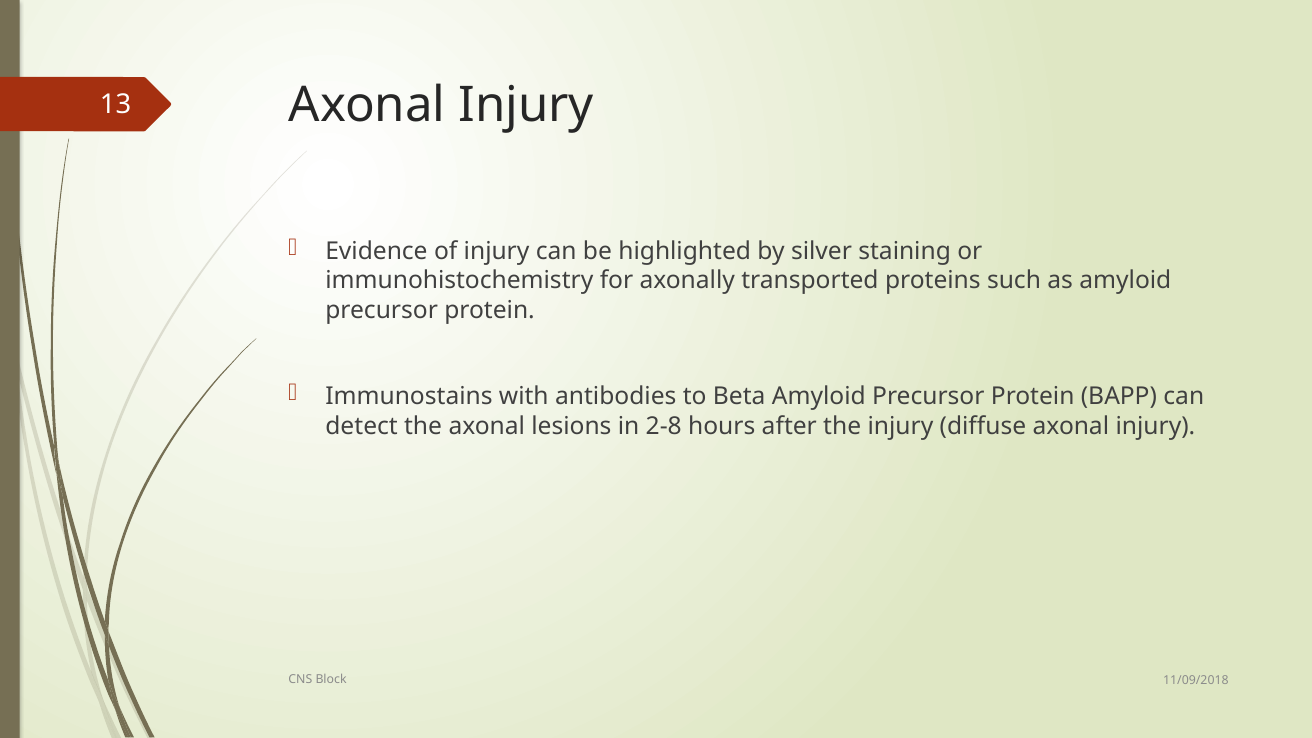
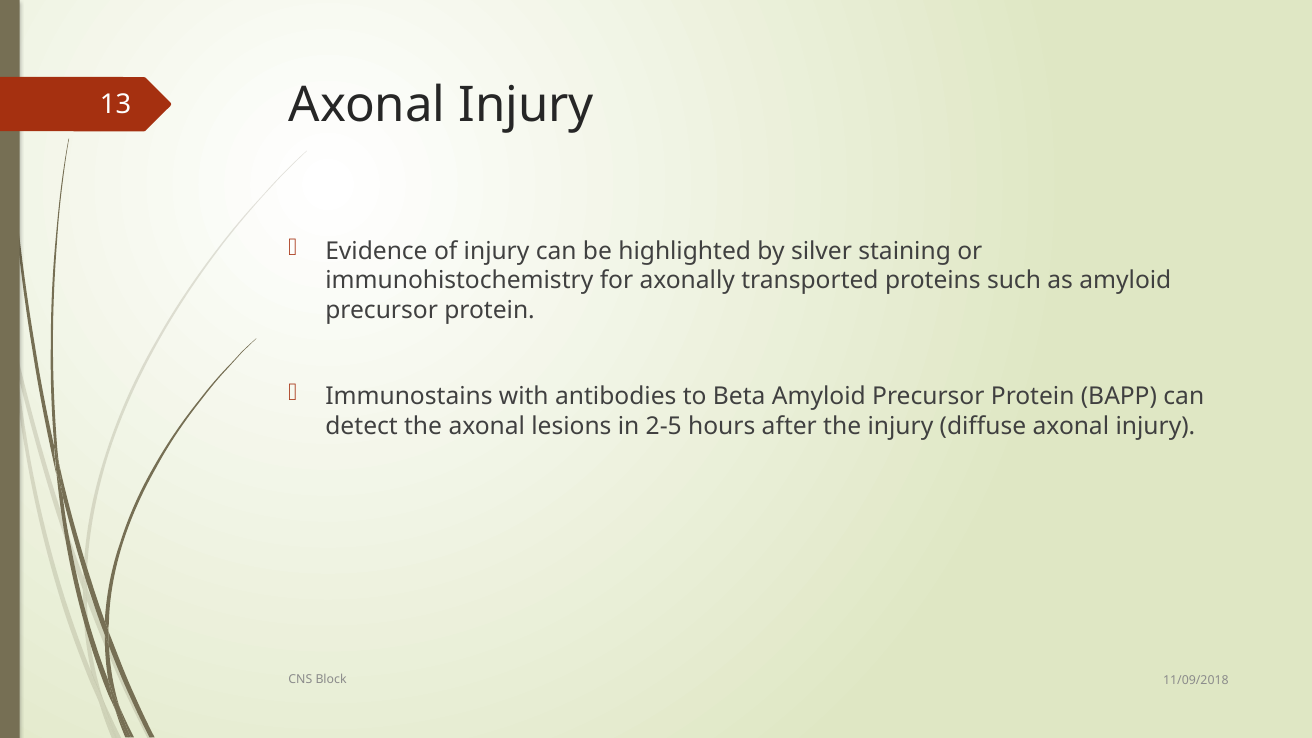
2-8: 2-8 -> 2-5 (664, 426)
